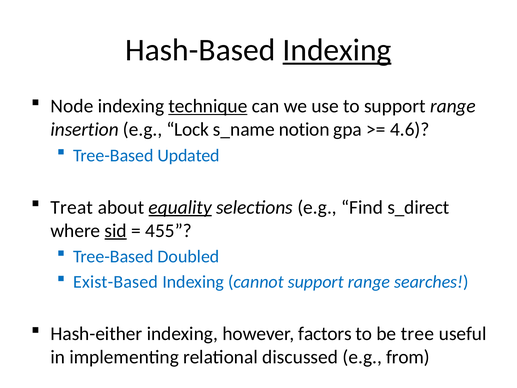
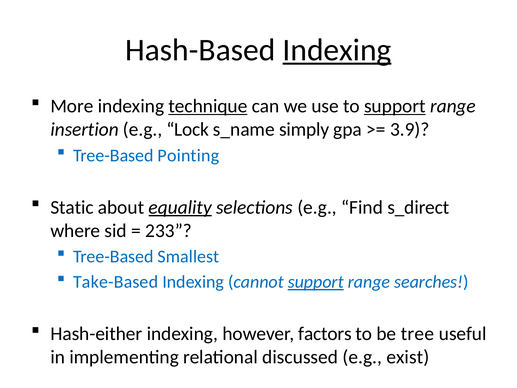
Node: Node -> More (72, 106)
support underline: none -> present (395, 106)
notion: notion -> simply (304, 129)
4.6: 4.6 -> 3.9 (410, 129)
Updated: Updated -> Pointing (188, 155)
Treat: Treat -> Static (72, 207)
sid underline: present -> none (116, 230)
455: 455 -> 233 (168, 230)
Doubled: Doubled -> Smallest (188, 257)
Exist-Based: Exist-Based -> Take-Based (116, 282)
support underline: none -> present (316, 282)
from: from -> exist (408, 357)
